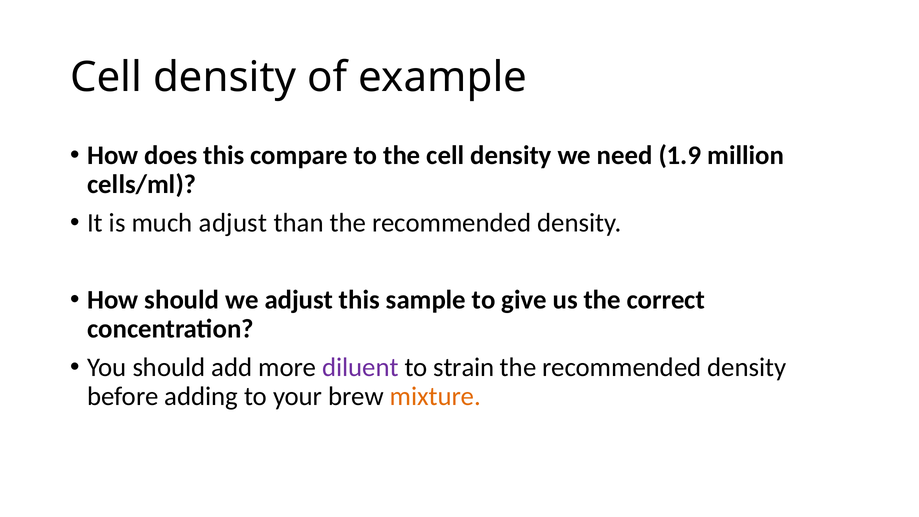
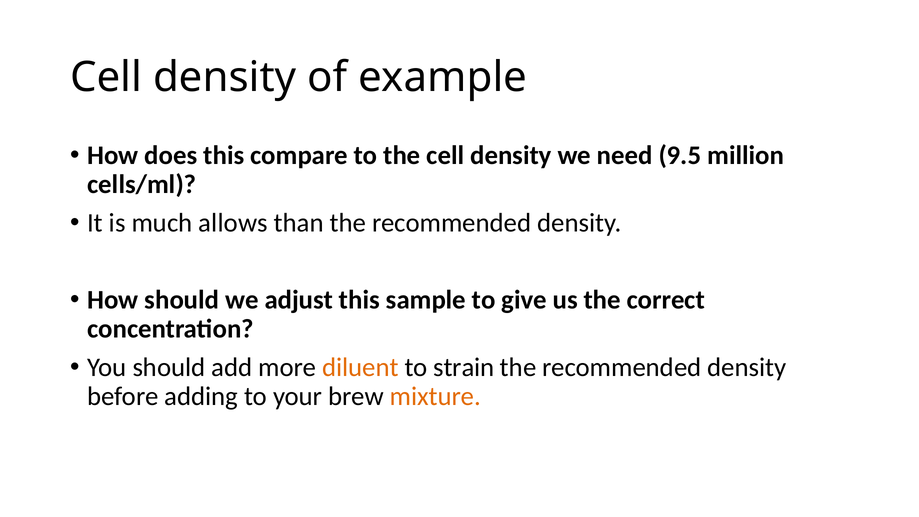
1.9: 1.9 -> 9.5 (680, 155)
much adjust: adjust -> allows (233, 223)
diluent colour: purple -> orange (360, 367)
